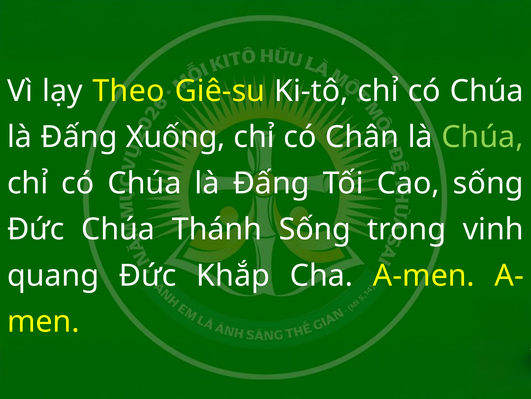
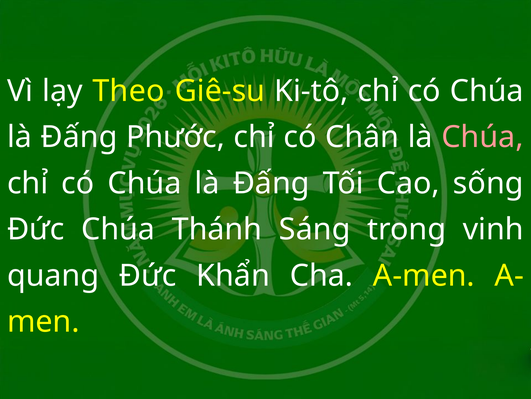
Xuống: Xuống -> Phước (176, 137)
Chúa colour: light green -> pink (482, 137)
Thánh Sống: Sống -> Sáng (315, 229)
Khắp: Khắp -> Khẩn (233, 275)
